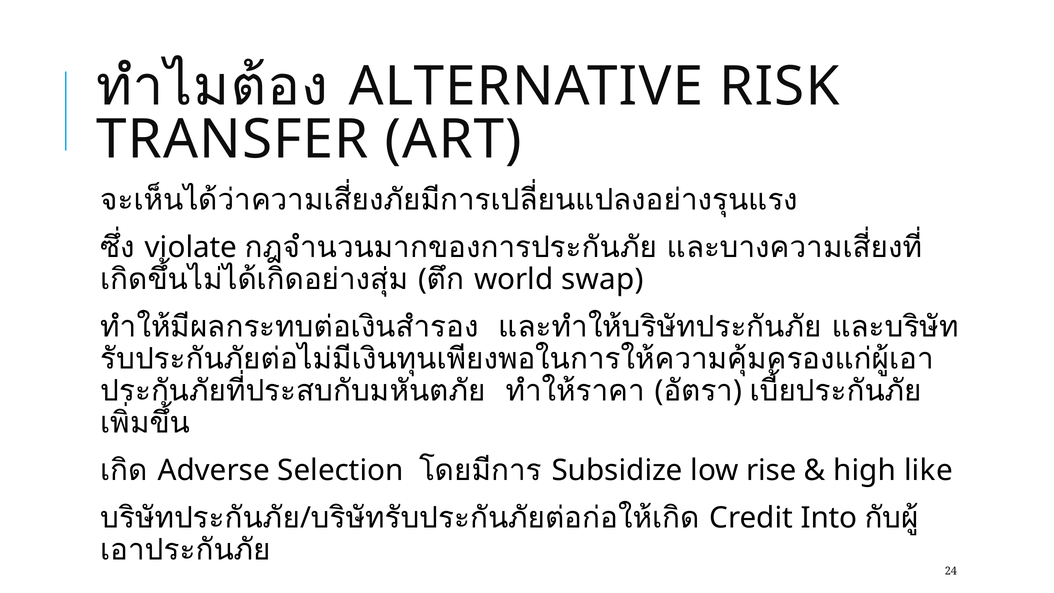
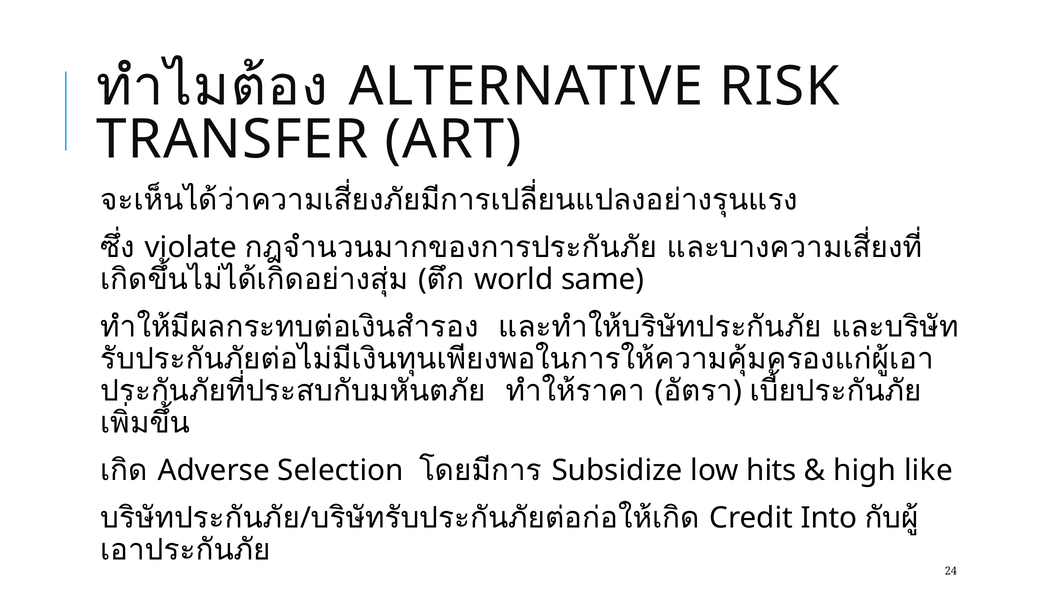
swap: swap -> same (603, 280)
rise: rise -> hits (772, 471)
